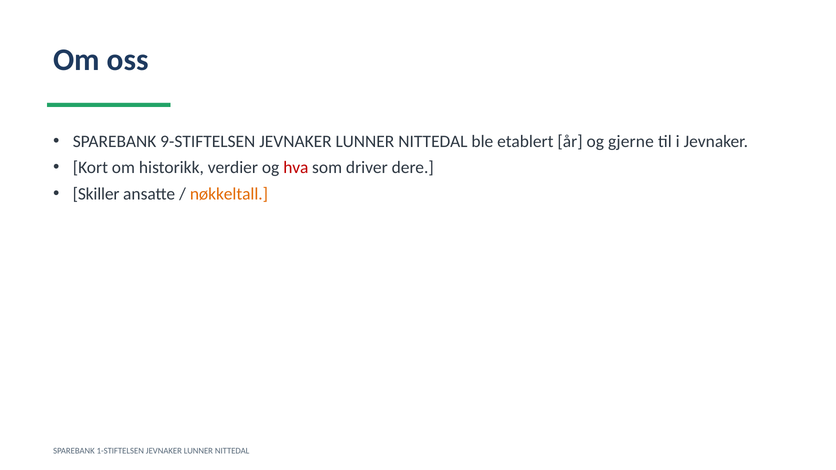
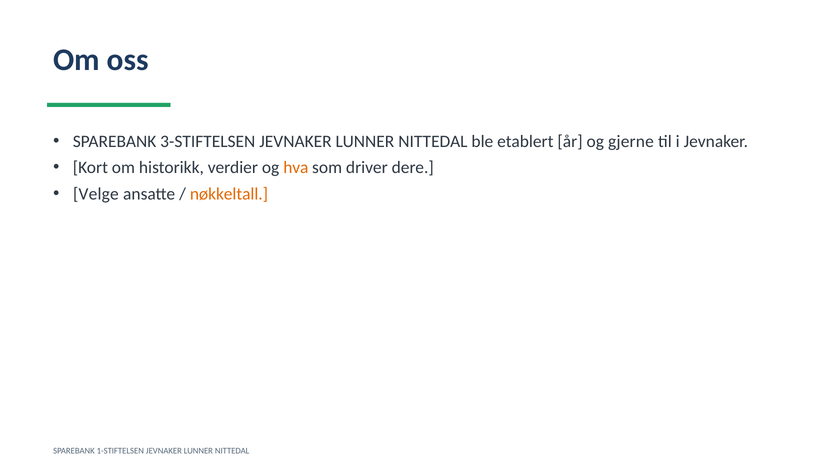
9-STIFTELSEN: 9-STIFTELSEN -> 3-STIFTELSEN (208, 142)
hva colour: red -> orange (296, 168)
Skiller: Skiller -> Velge (96, 194)
